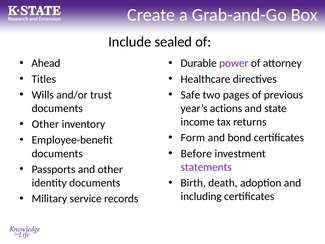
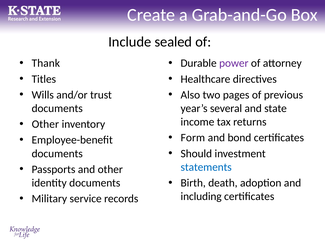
Ahead: Ahead -> Thank (46, 63)
Safe: Safe -> Also (190, 95)
actions: actions -> several (226, 108)
Before: Before -> Should (196, 153)
statements colour: purple -> blue (206, 167)
